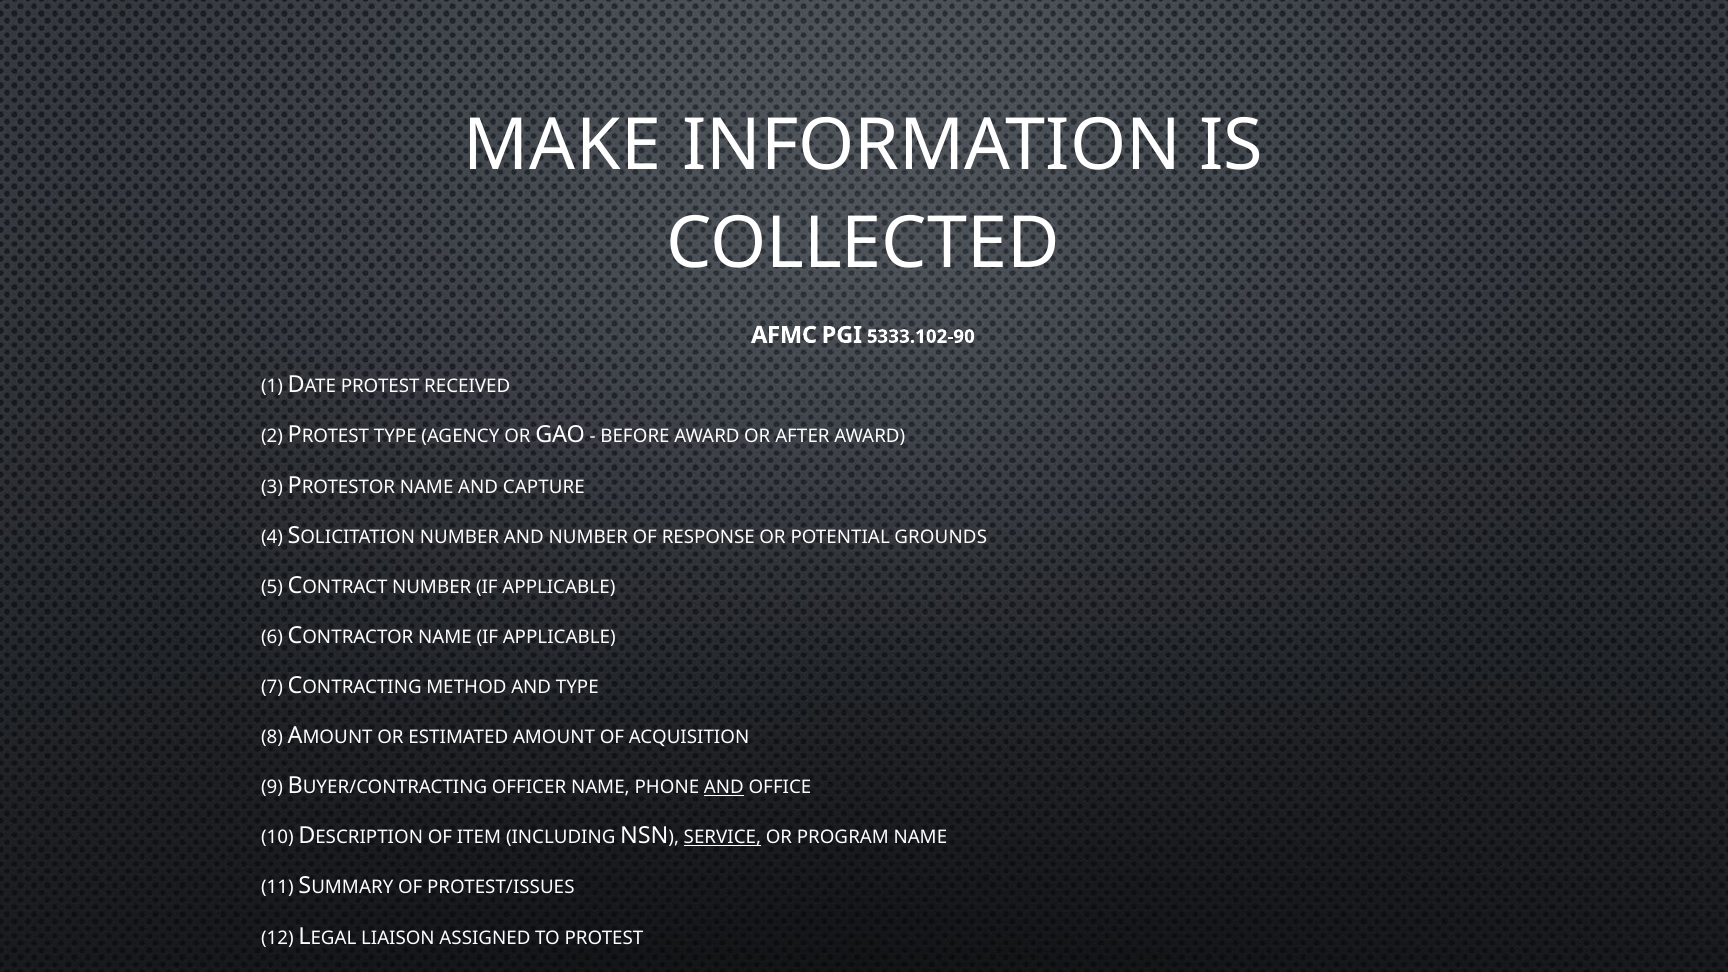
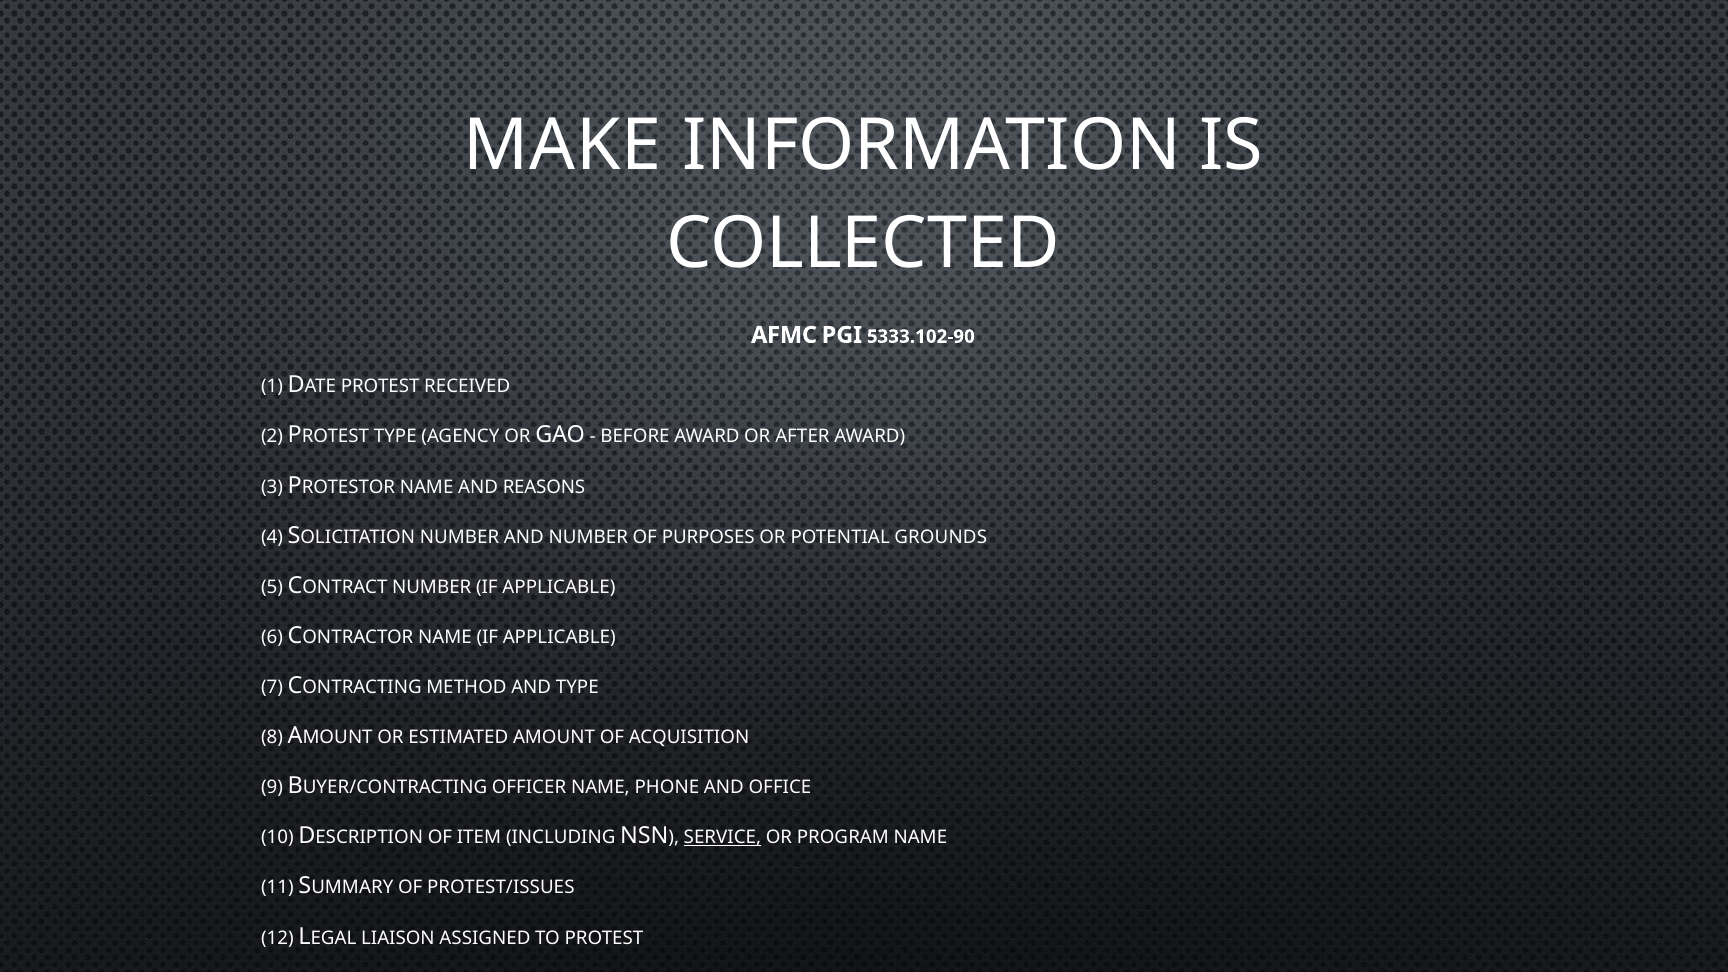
CAPTURE: CAPTURE -> REASONS (544, 487)
RESPONSE: RESPONSE -> PURPOSES (708, 537)
AND underline: present -> none (724, 788)
